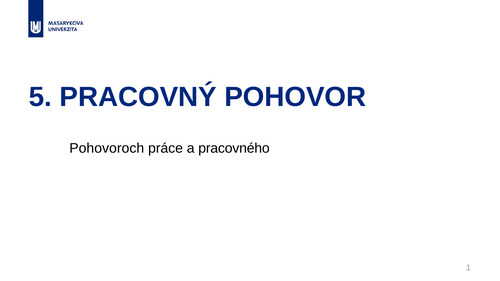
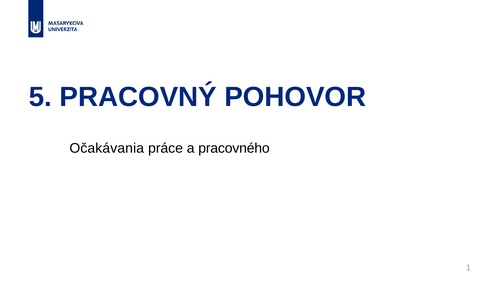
Pohovoroch: Pohovoroch -> Očakávania (107, 148)
